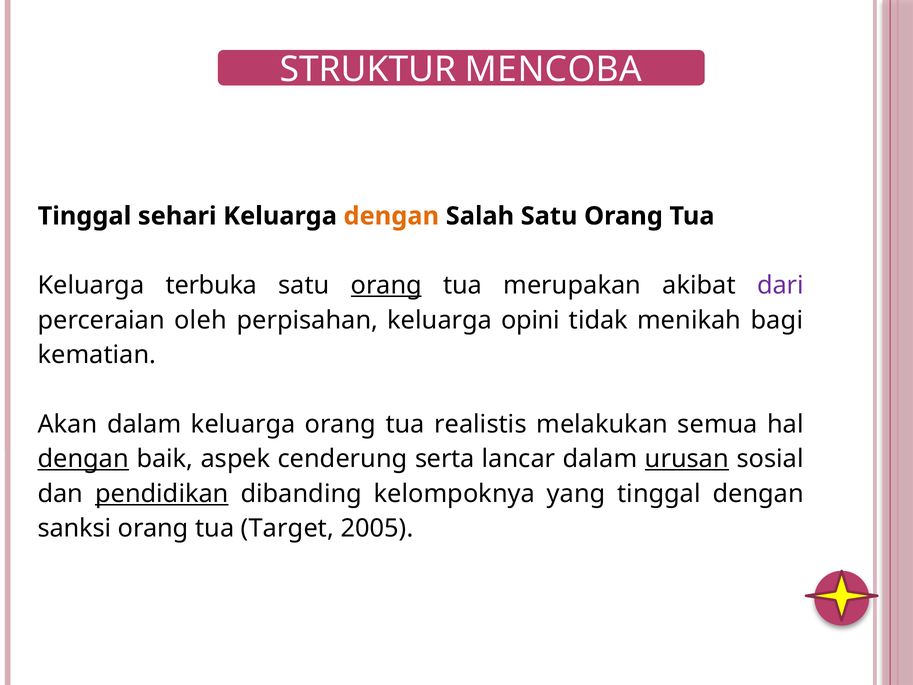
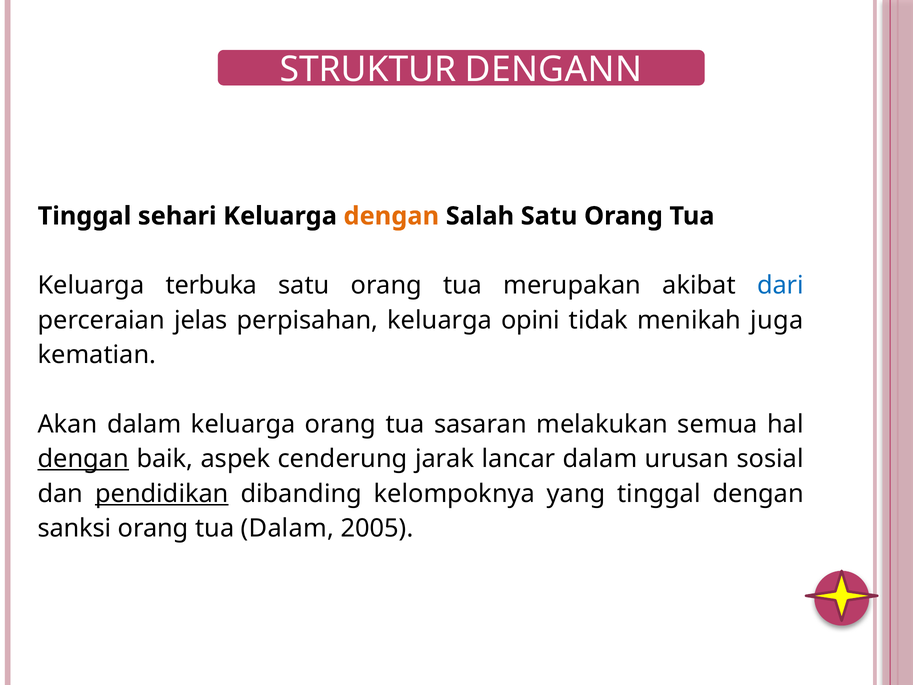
MENCOBA: MENCOBA -> DENGANN (553, 70)
orang underline: present -> none (386, 285)
dari colour: purple -> blue (781, 285)
oleh: oleh -> jelas (201, 320)
bagi: bagi -> juga (777, 320)
realistis: realistis -> sasaran (480, 424)
serta: serta -> jarak (445, 459)
urusan underline: present -> none (687, 459)
tua Target: Target -> Dalam (287, 528)
